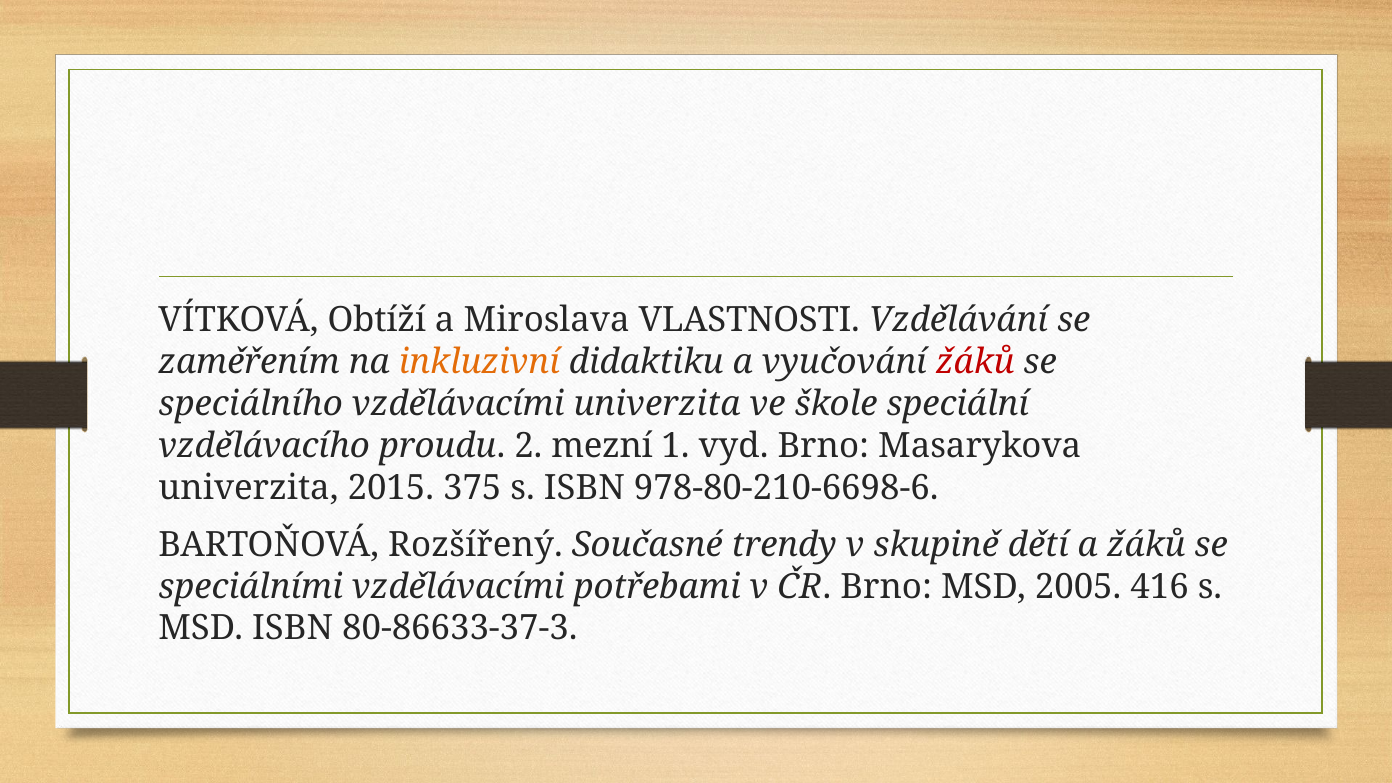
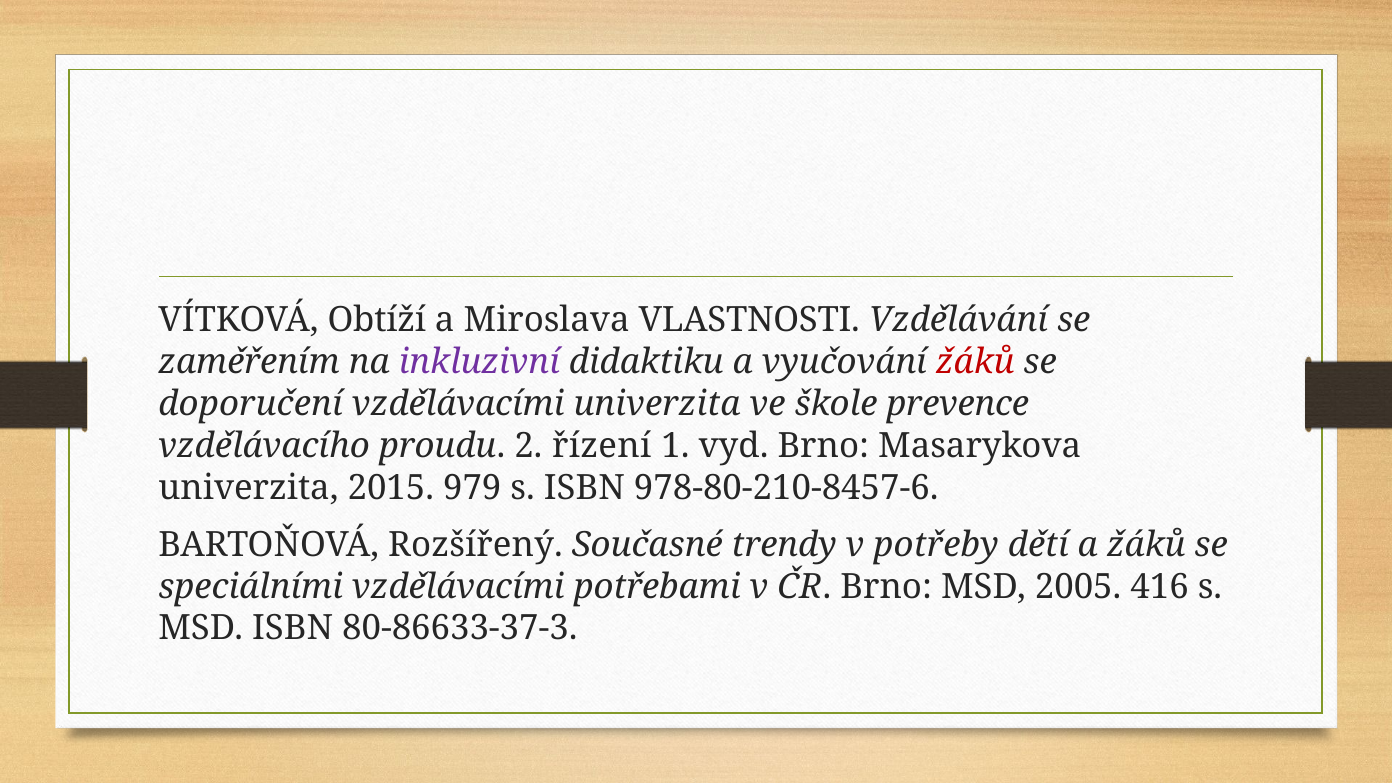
inkluzivní colour: orange -> purple (479, 362)
speciálního: speciálního -> doporučení (251, 404)
speciální: speciální -> prevence (958, 404)
mezní: mezní -> řízení (602, 446)
375: 375 -> 979 (472, 488)
978-80-210-6698-6: 978-80-210-6698-6 -> 978-80-210-8457-6 (786, 488)
skupině: skupině -> potřeby (936, 545)
